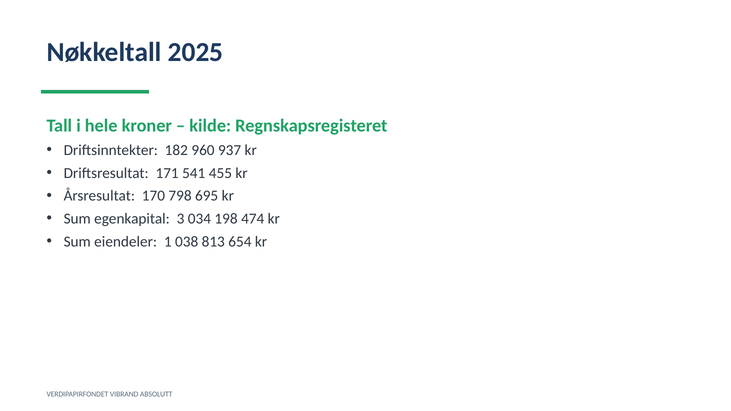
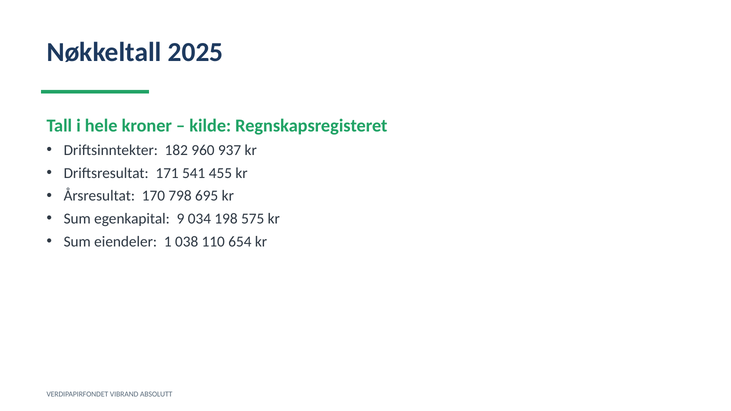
3: 3 -> 9 (181, 219)
474: 474 -> 575 (253, 219)
813: 813 -> 110 (213, 242)
